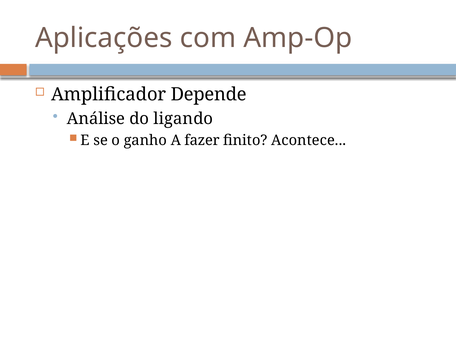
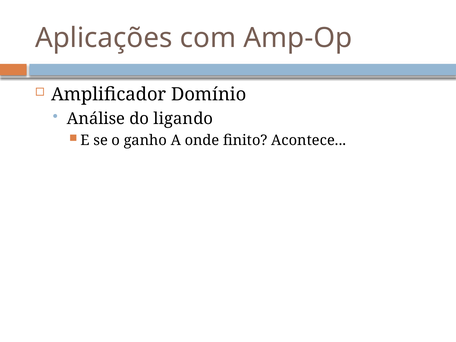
Depende: Depende -> Domínio (209, 94)
fazer: fazer -> onde (202, 140)
